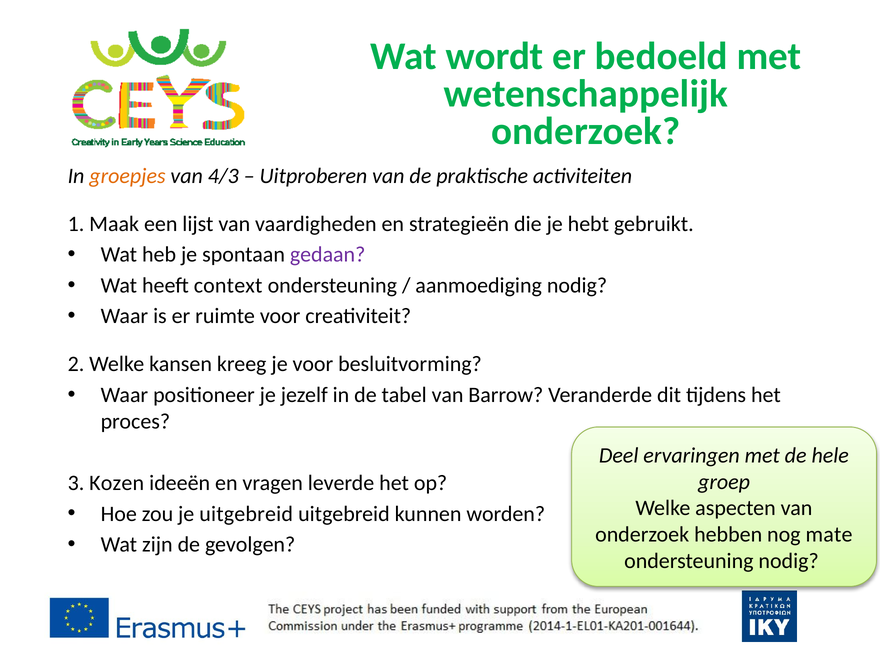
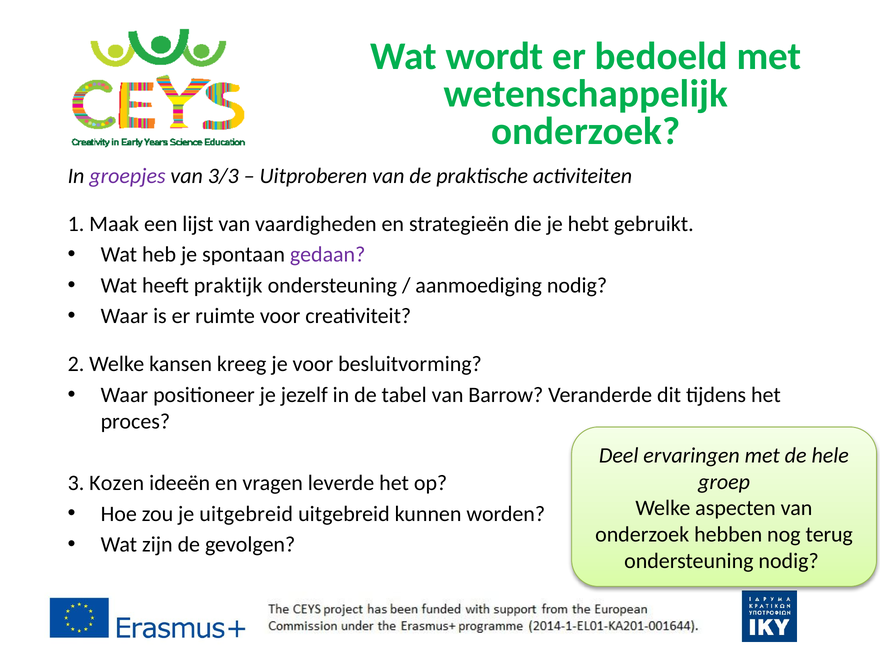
groepjes colour: orange -> purple (127, 176)
4/3: 4/3 -> 3/3 (223, 176)
context: context -> praktijk (228, 285)
mate: mate -> terug (829, 535)
